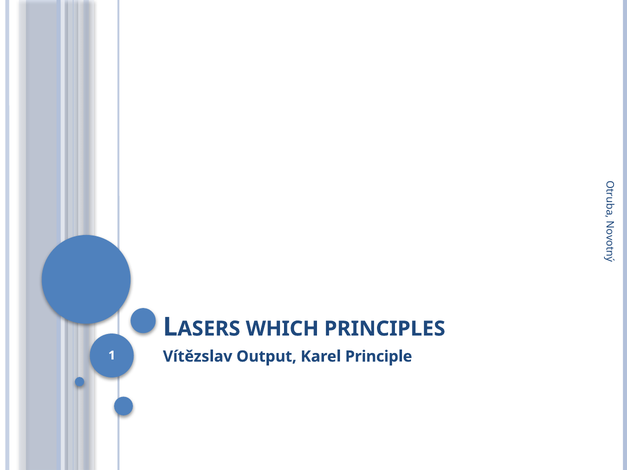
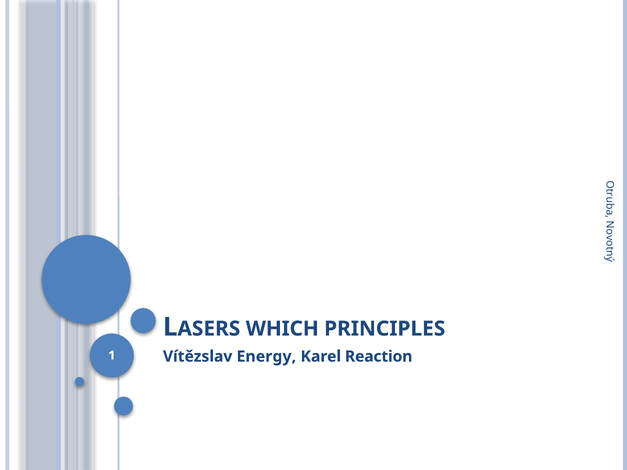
Output: Output -> Energy (266, 357)
Principle: Principle -> Reaction (379, 357)
